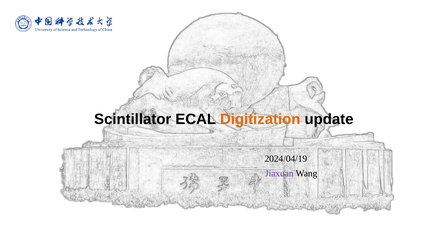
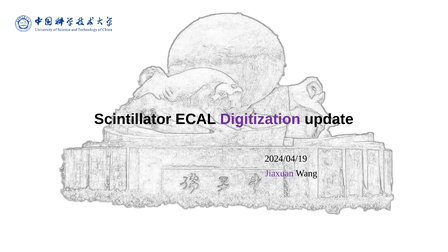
Digitization colour: orange -> purple (260, 119)
